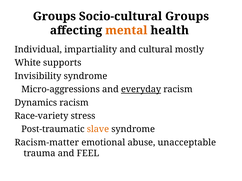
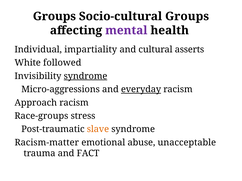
mental colour: orange -> purple (126, 30)
mostly: mostly -> asserts (189, 50)
supports: supports -> followed (62, 63)
syndrome underline: none -> present (86, 76)
Dynamics: Dynamics -> Approach (36, 103)
Race-variety: Race-variety -> Race-groups (41, 116)
FEEL: FEEL -> FACT (88, 154)
